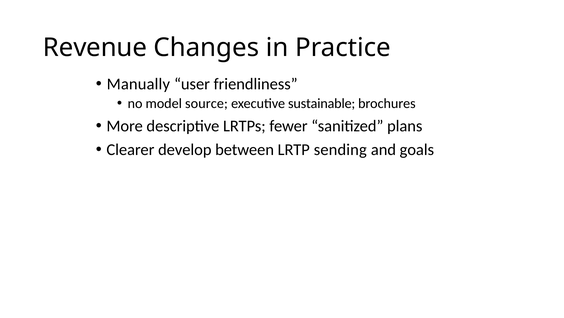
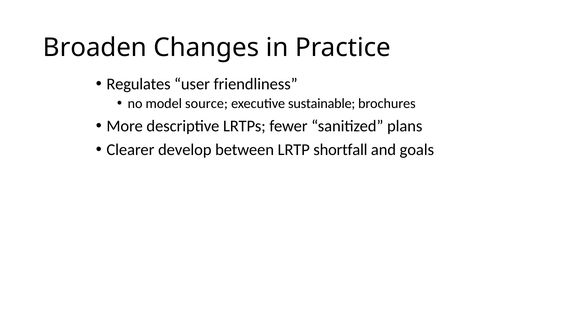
Revenue: Revenue -> Broaden (95, 47)
Manually: Manually -> Regulates (138, 84)
sending: sending -> shortfall (340, 149)
